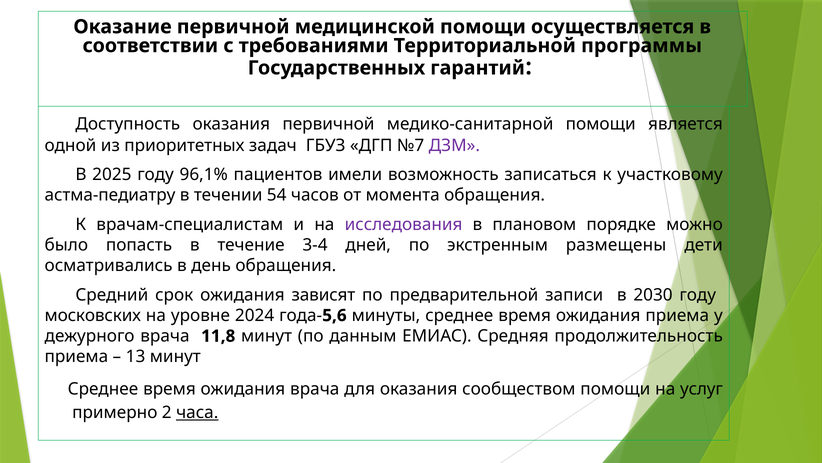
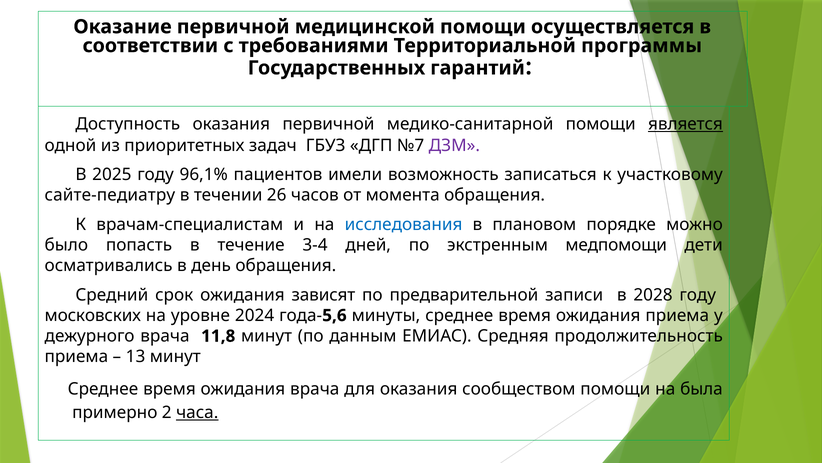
является underline: none -> present (685, 124)
астма-педиатру: астма-педиатру -> сайте-педиатру (110, 195)
54: 54 -> 26 (277, 195)
исследования colour: purple -> blue (404, 224)
размещены: размещены -> медпомощи (616, 245)
2030: 2030 -> 2028 (653, 295)
услуг: услуг -> была (701, 388)
